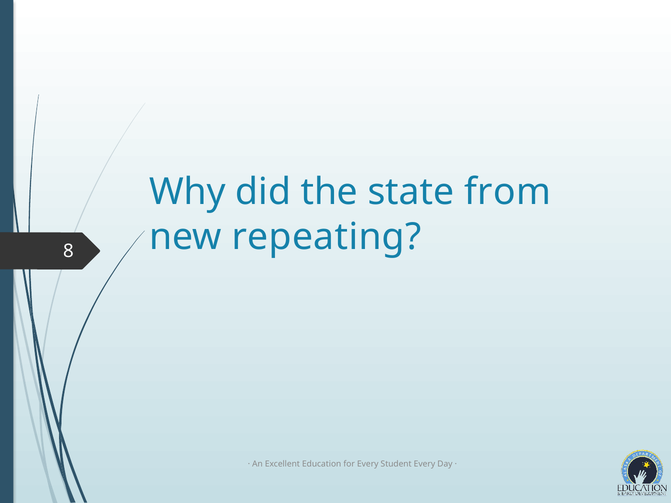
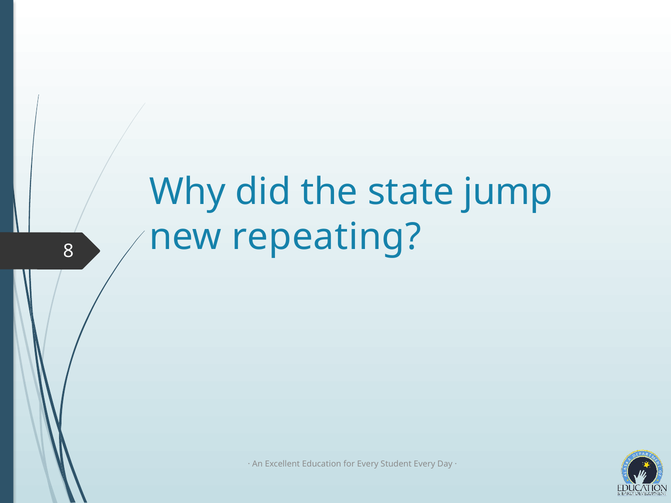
from: from -> jump (508, 192)
